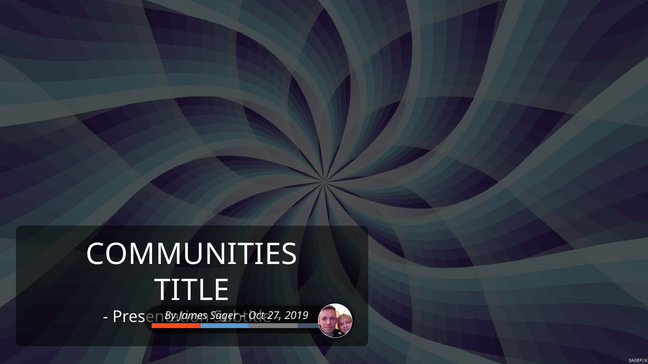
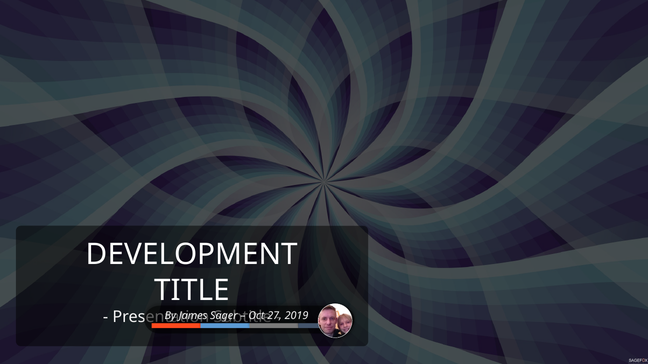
COMMUNITIES: COMMUNITIES -> DEVELOPMENT (192, 255)
